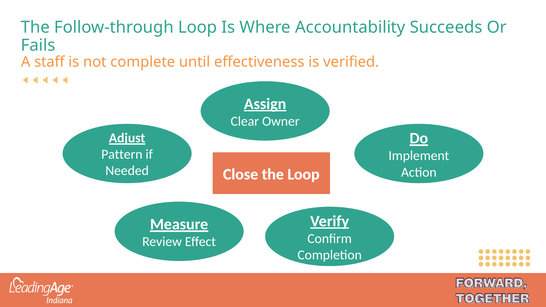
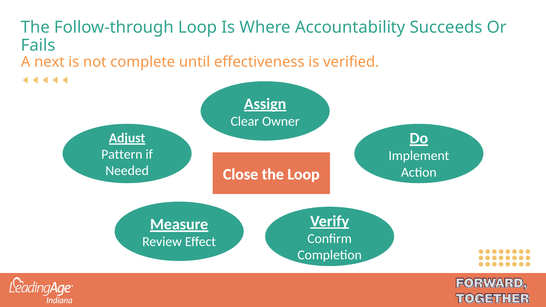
staff: staff -> next (49, 62)
